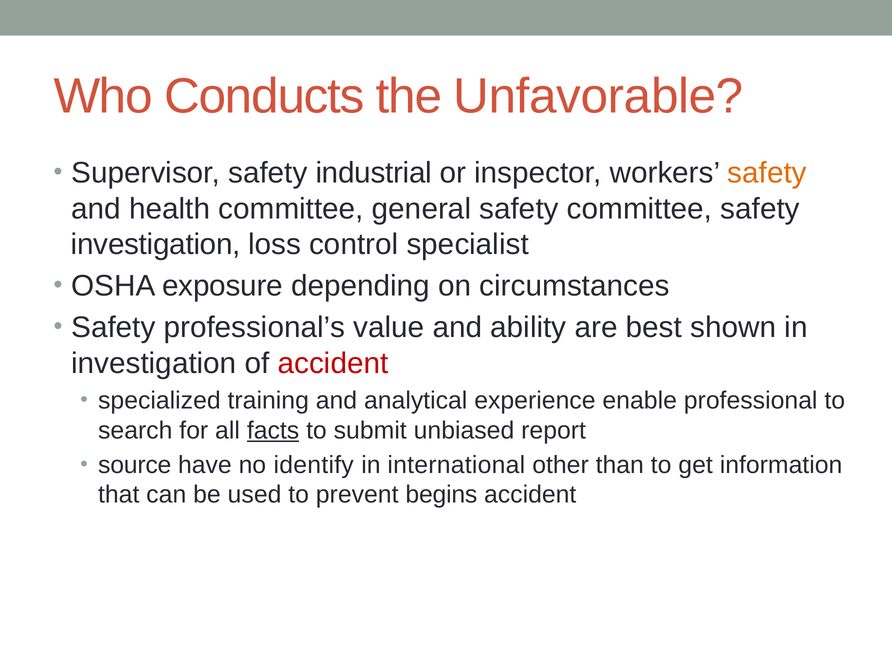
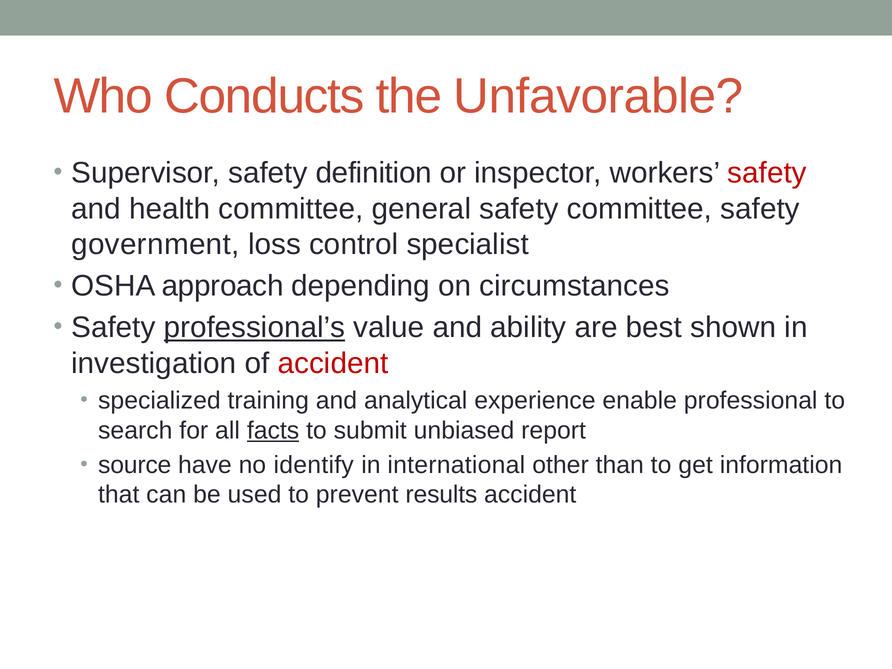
industrial: industrial -> definition (374, 173)
safety colour: orange -> red (767, 173)
investigation: investigation -> government (155, 244)
exposure: exposure -> approach (223, 286)
professional’s underline: none -> present (254, 328)
begins: begins -> results (441, 495)
